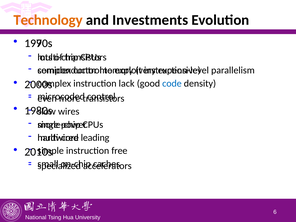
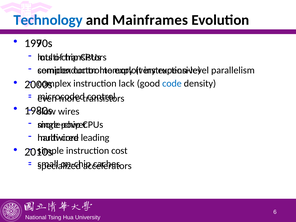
Technology colour: orange -> blue (48, 20)
Investments: Investments -> Mainframes (150, 20)
free: free -> cost (119, 151)
